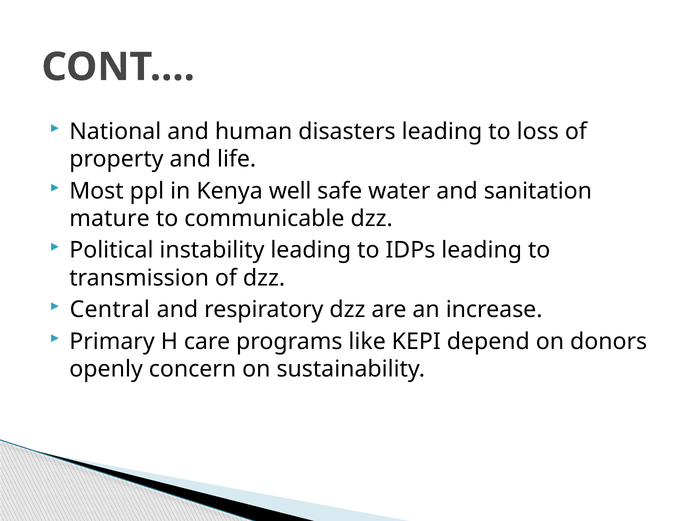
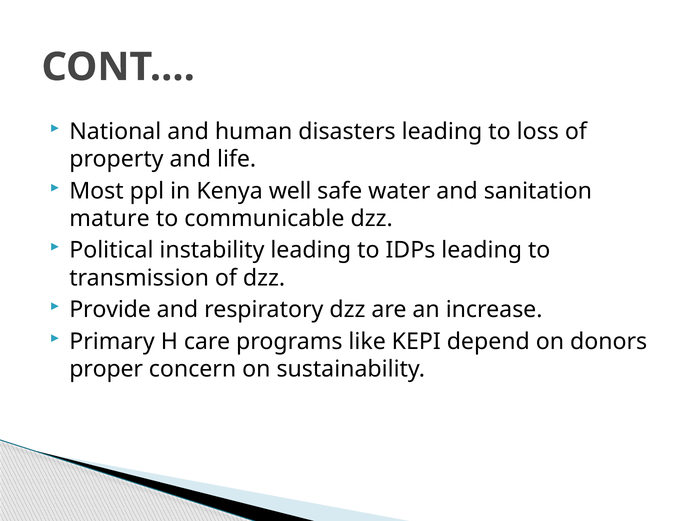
Central: Central -> Provide (110, 309)
openly: openly -> proper (106, 369)
